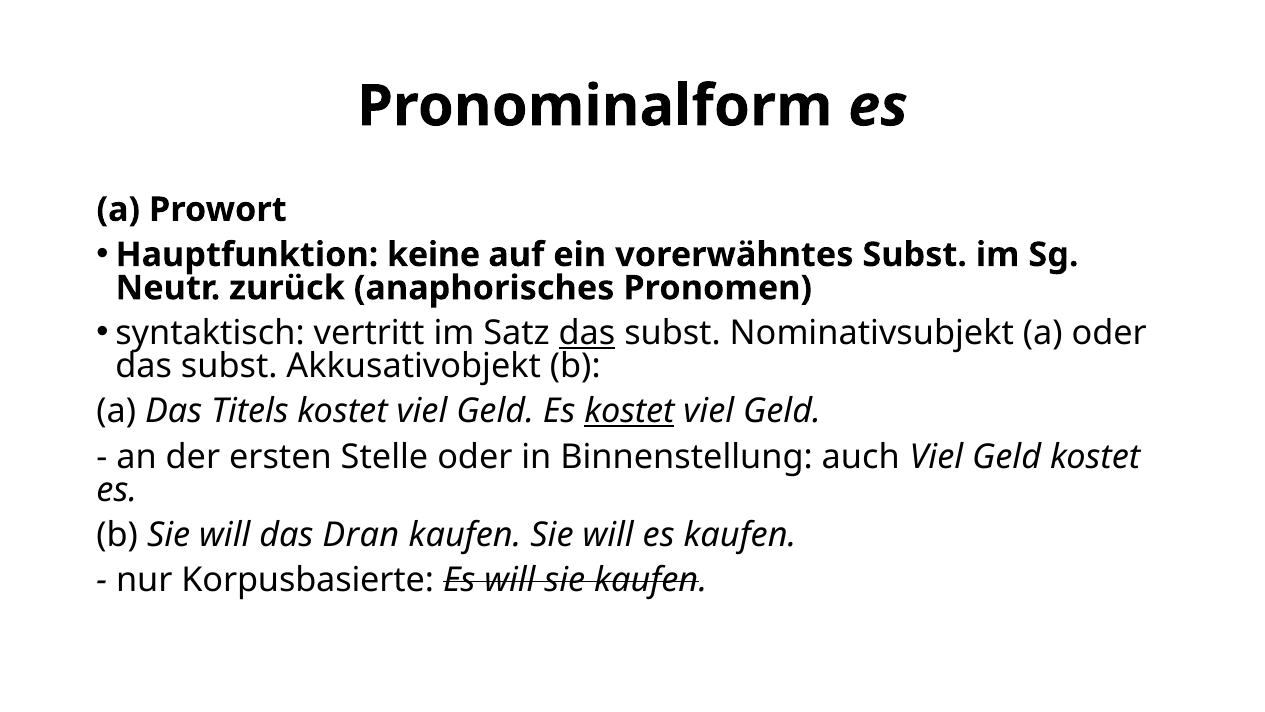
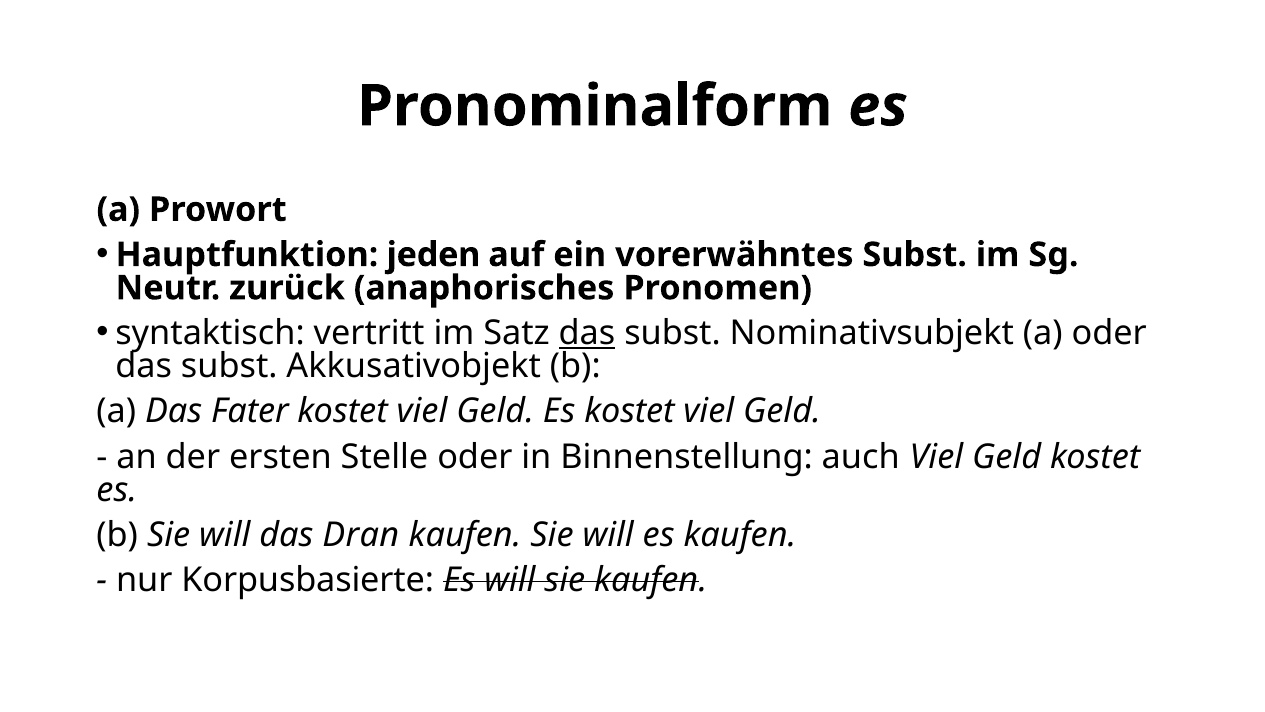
keine: keine -> jeden (434, 255)
Titels: Titels -> Fater (250, 411)
kostet underline: present -> none (629, 411)
